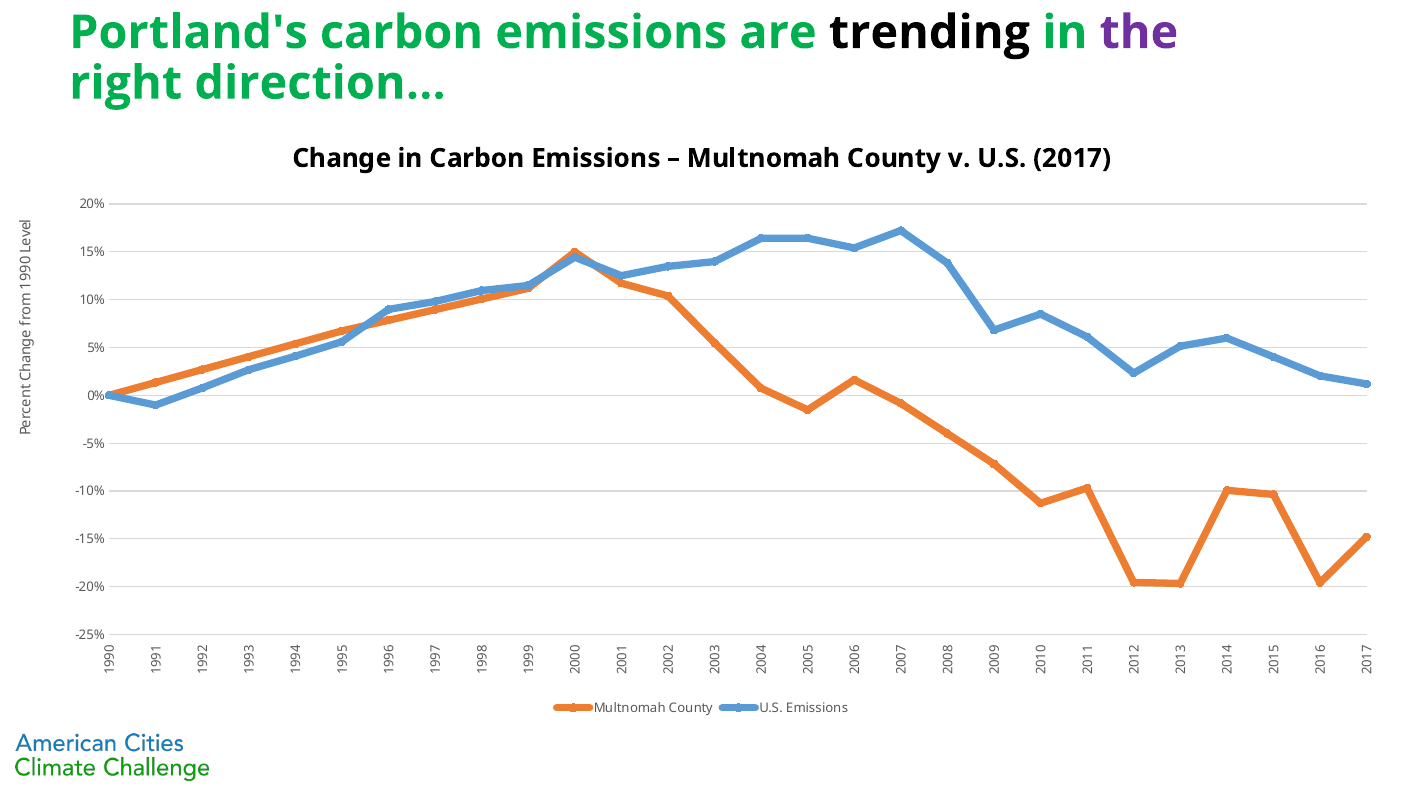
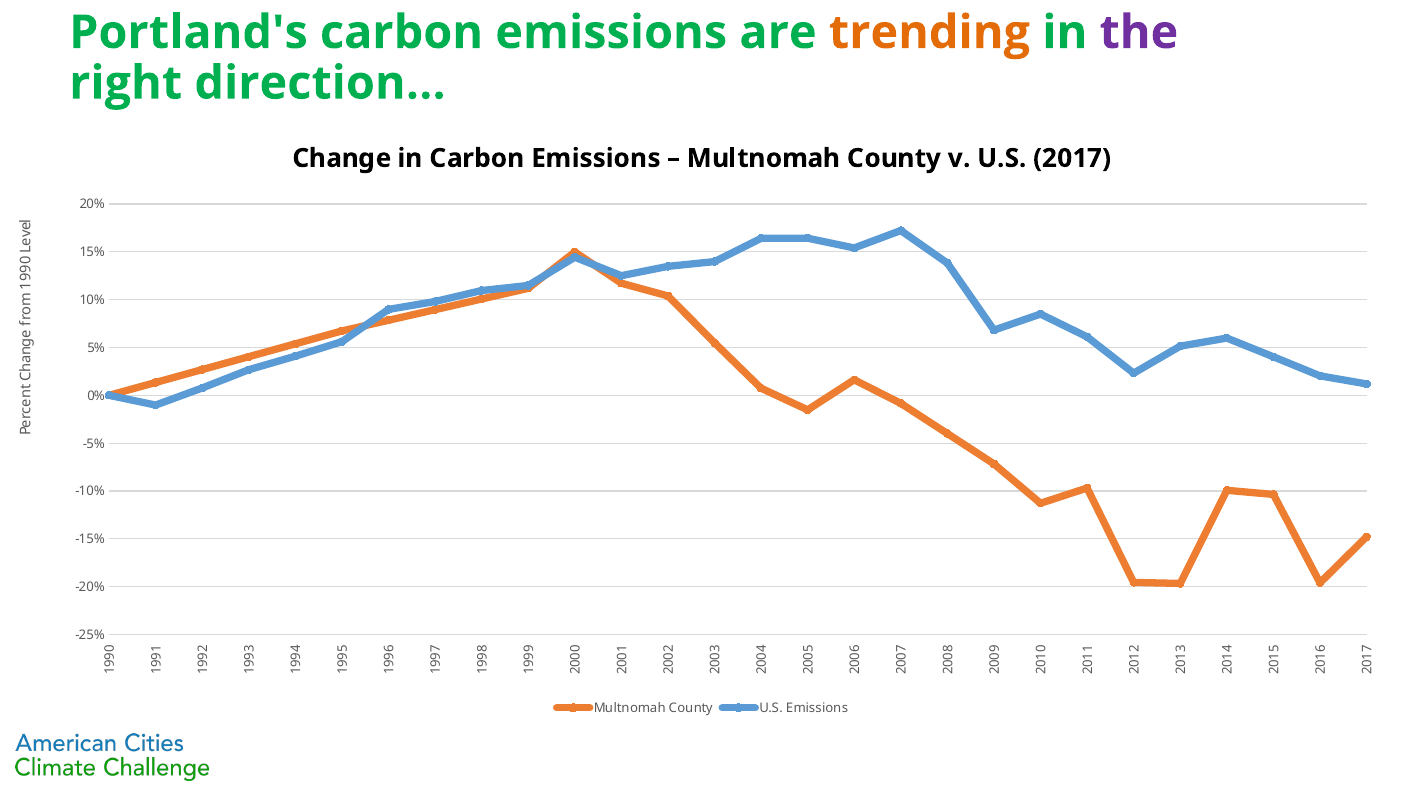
trending colour: black -> orange (929, 33)
